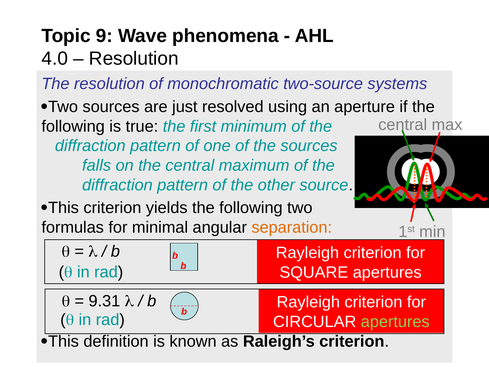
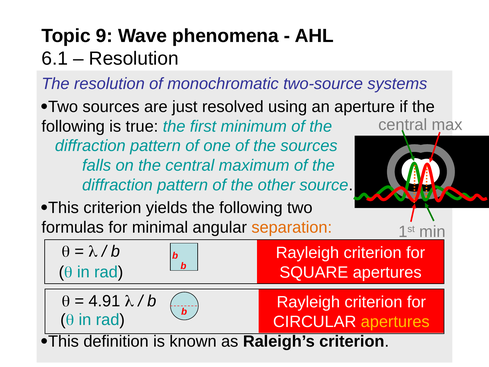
4.0: 4.0 -> 6.1 (55, 59)
9.31: 9.31 -> 4.91 (104, 301)
apertures colour: light green -> yellow (395, 322)
